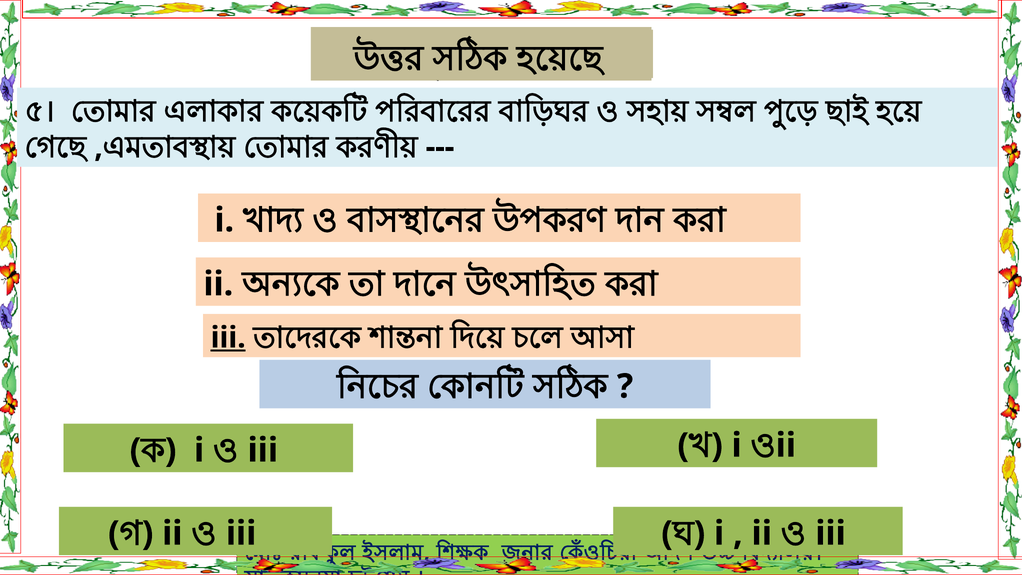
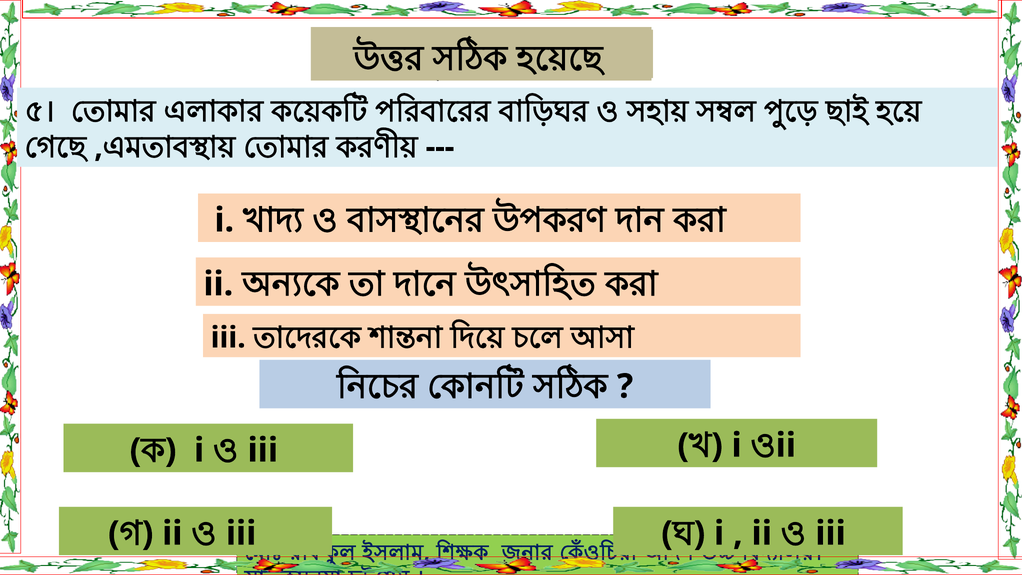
iii underline: present -> none (228, 338)
